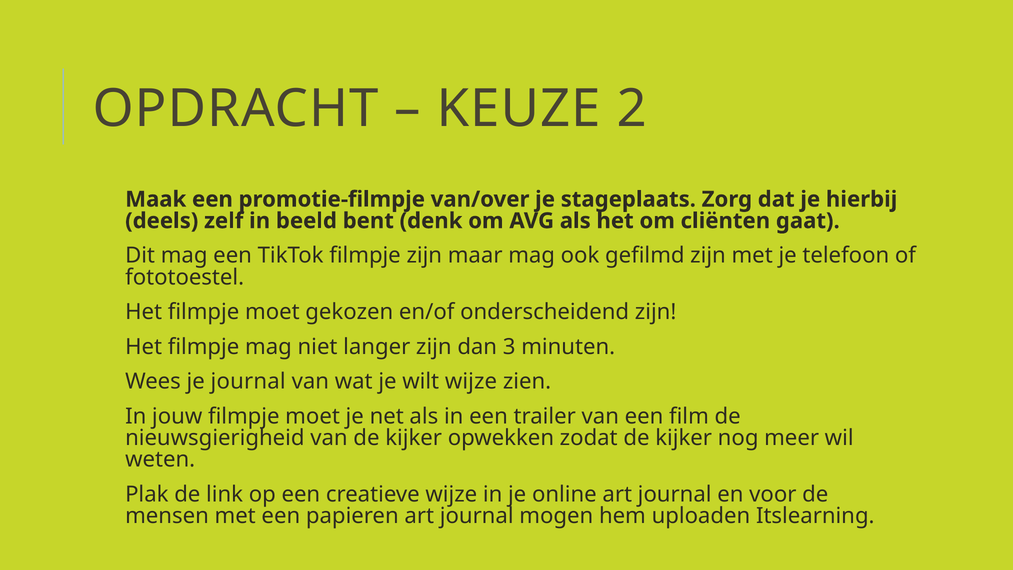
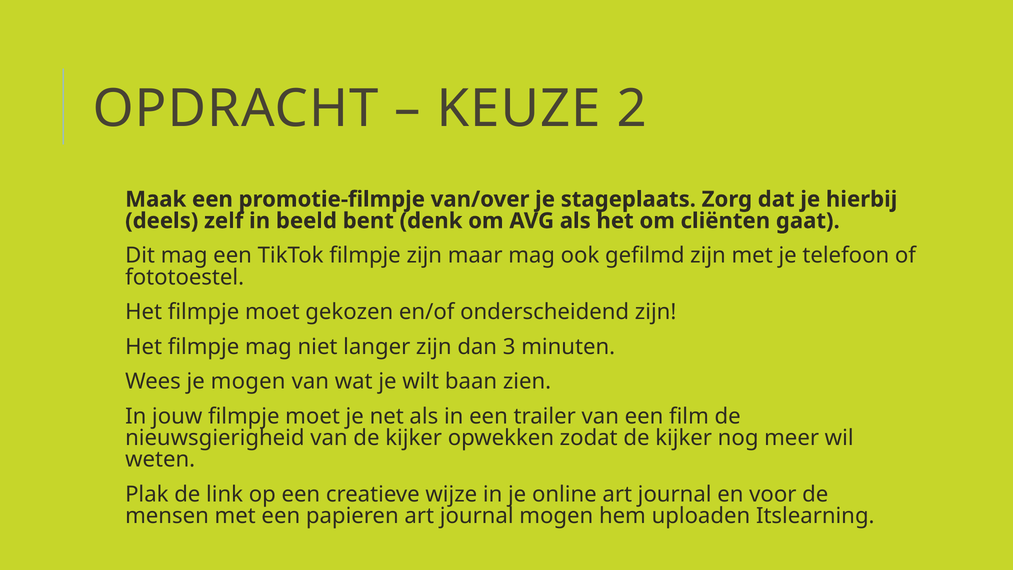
je journal: journal -> mogen (248, 381)
wilt wijze: wijze -> baan (471, 381)
